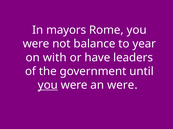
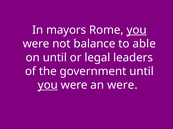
you underline: none -> present (137, 30)
year: year -> able (144, 44)
on with: with -> until (55, 58)
have: have -> legal (97, 58)
